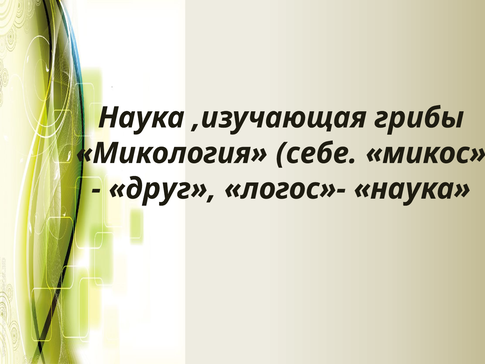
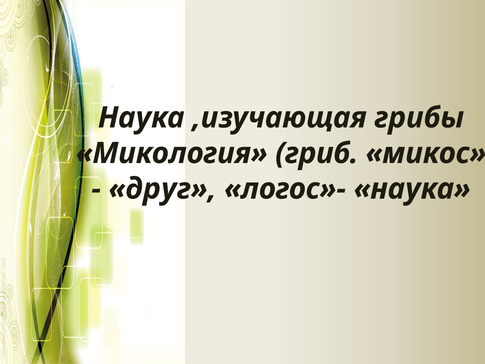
себе: себе -> гриб (317, 153)
